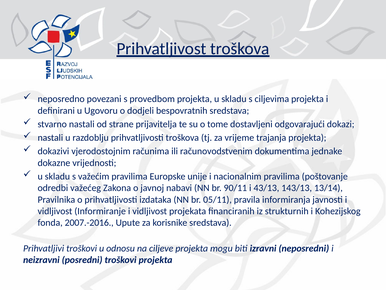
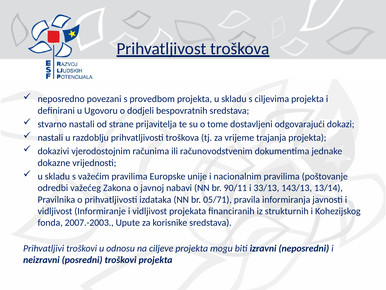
43/13: 43/13 -> 33/13 (266, 188)
05/11: 05/11 -> 05/71 (217, 199)
2007.-2016: 2007.-2016 -> 2007.-2003 (89, 222)
